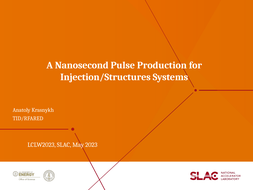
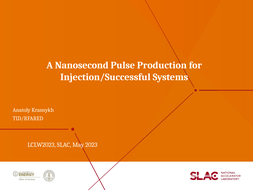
Injection/Structures: Injection/Structures -> Injection/Successful (105, 77)
